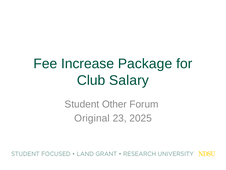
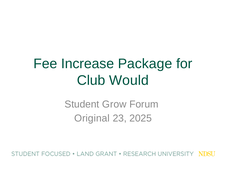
Salary: Salary -> Would (129, 80)
Other: Other -> Grow (114, 104)
